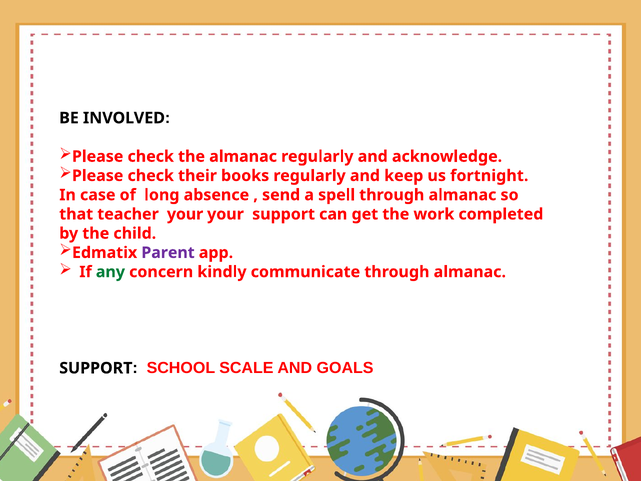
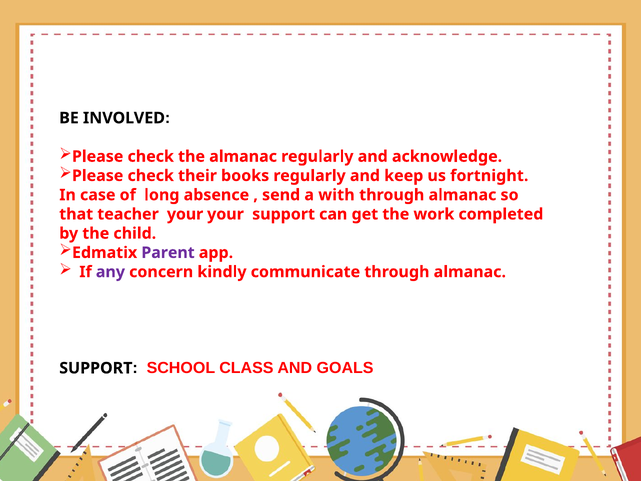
spell: spell -> with (337, 195)
any colour: green -> purple (110, 272)
SCALE: SCALE -> CLASS (246, 368)
